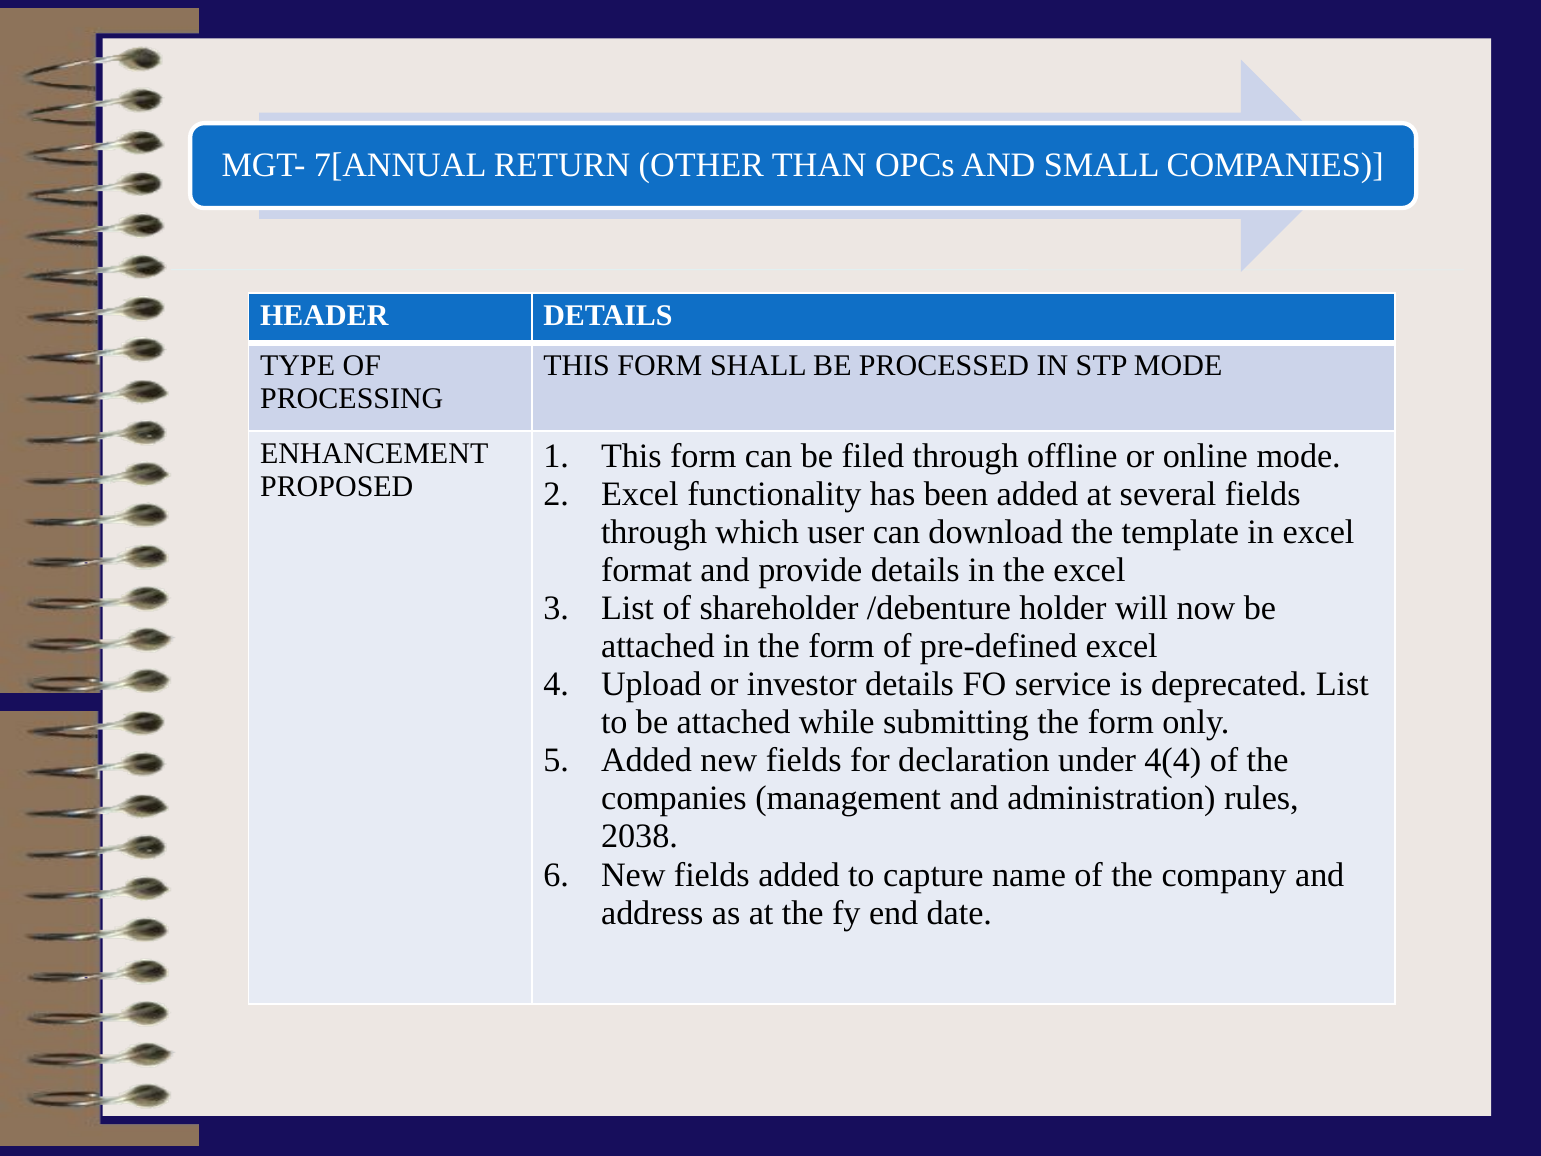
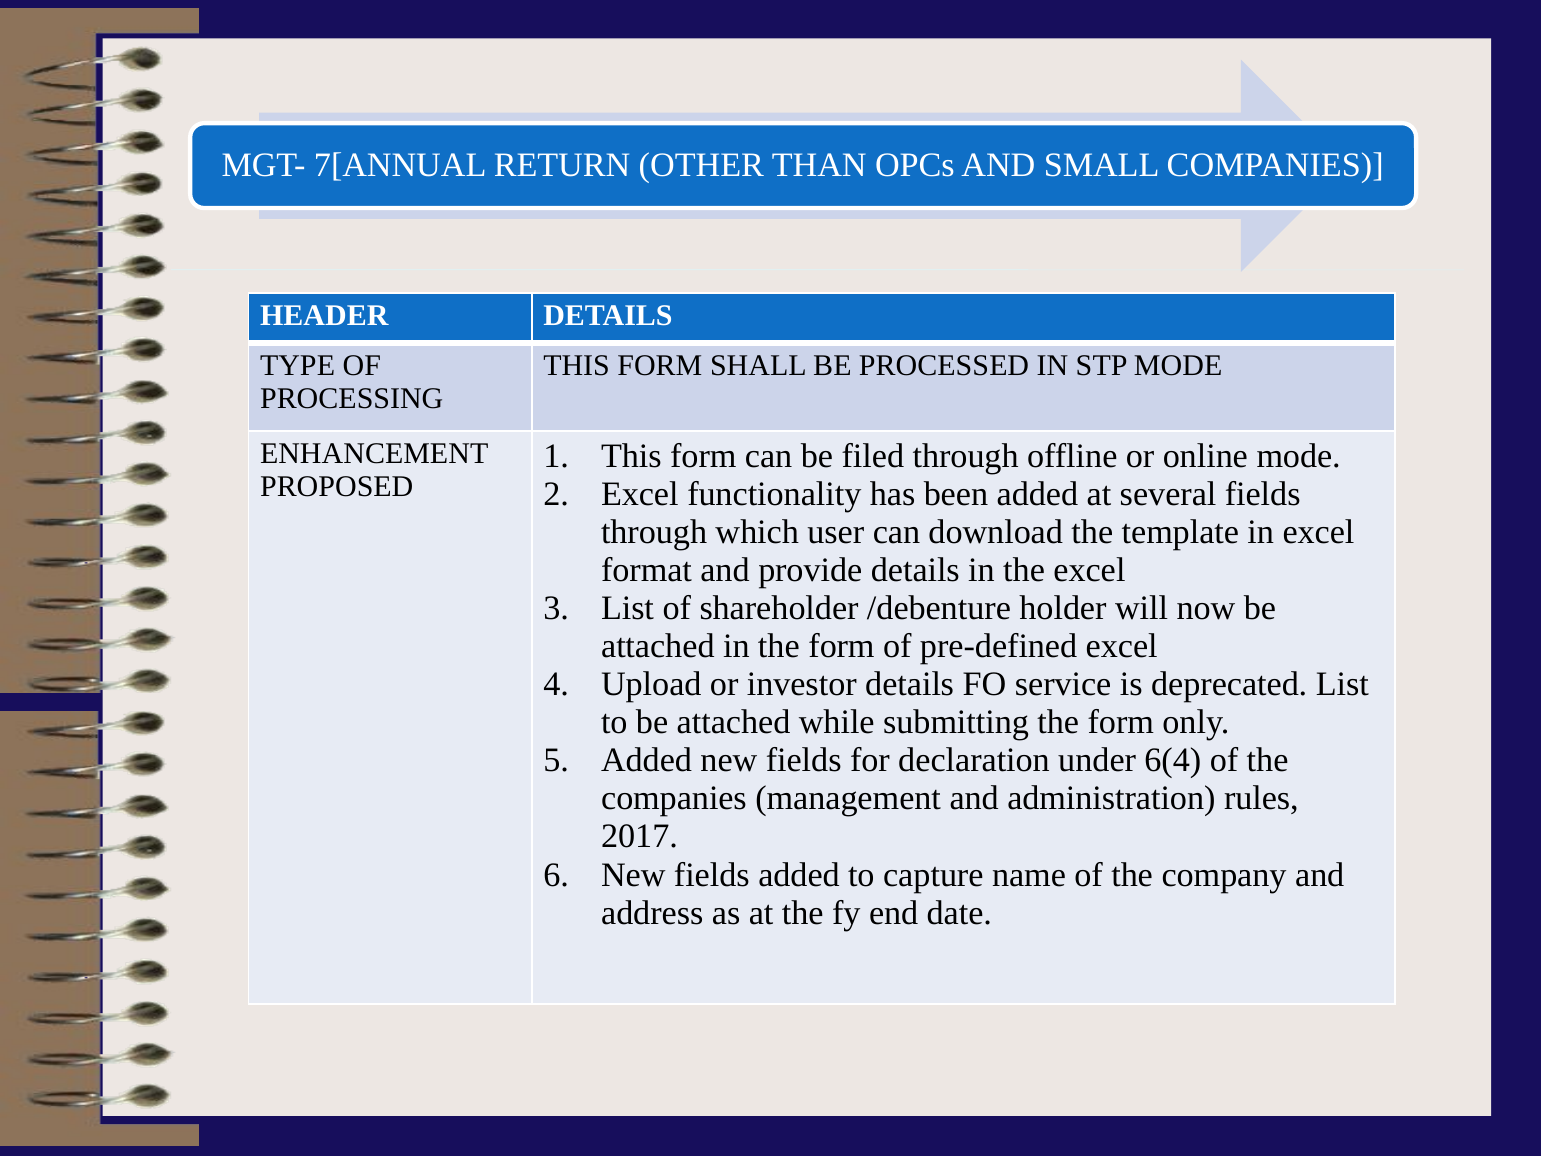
4(4: 4(4 -> 6(4 (1173, 760)
2038: 2038 -> 2017 (639, 837)
